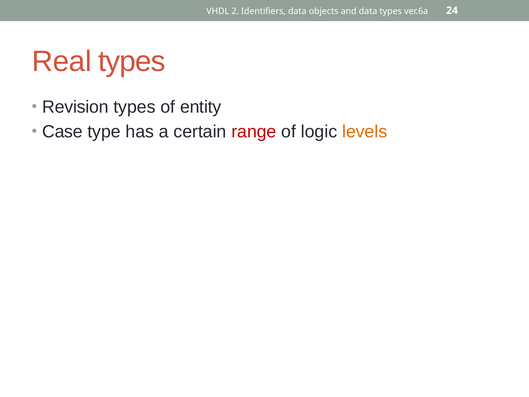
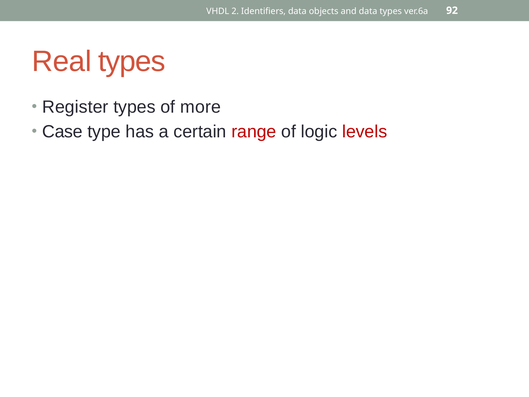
24: 24 -> 92 (452, 10)
Revision: Revision -> Register (75, 107)
entity: entity -> more (201, 107)
levels colour: orange -> red (365, 132)
